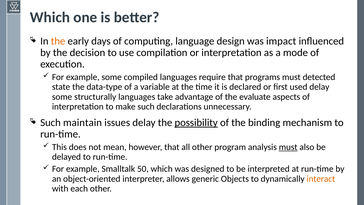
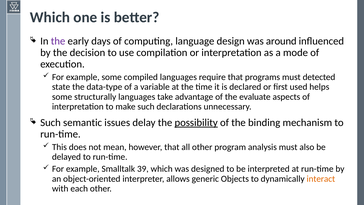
the colour: orange -> purple (58, 41)
impact: impact -> around (281, 41)
used delay: delay -> helps (319, 87)
maintain: maintain -> semantic (83, 122)
must underline: present -> none (288, 147)
50: 50 -> 39 (143, 169)
